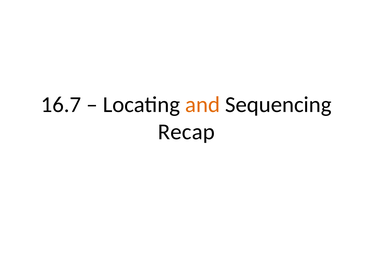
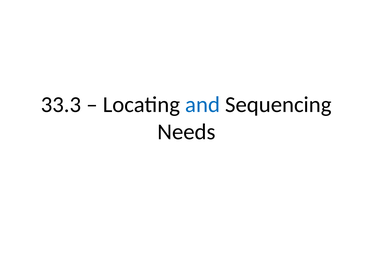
16.7: 16.7 -> 33.3 (61, 105)
and colour: orange -> blue (203, 105)
Recap: Recap -> Needs (186, 132)
